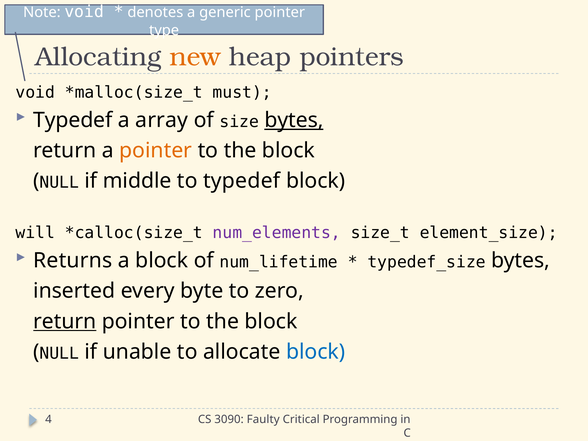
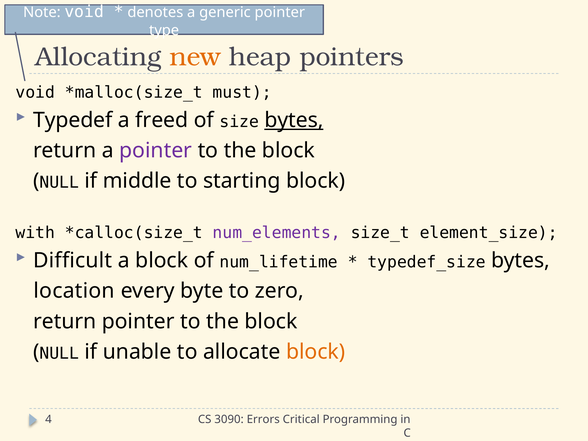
array: array -> freed (162, 120)
pointer colour: orange -> purple (156, 151)
to typedef: typedef -> starting (242, 181)
will: will -> with (35, 233)
Returns: Returns -> Difficult (73, 261)
inserted: inserted -> location (74, 291)
return underline: present -> none (65, 321)
block colour: blue -> orange (316, 352)
Faulty: Faulty -> Errors (263, 419)
